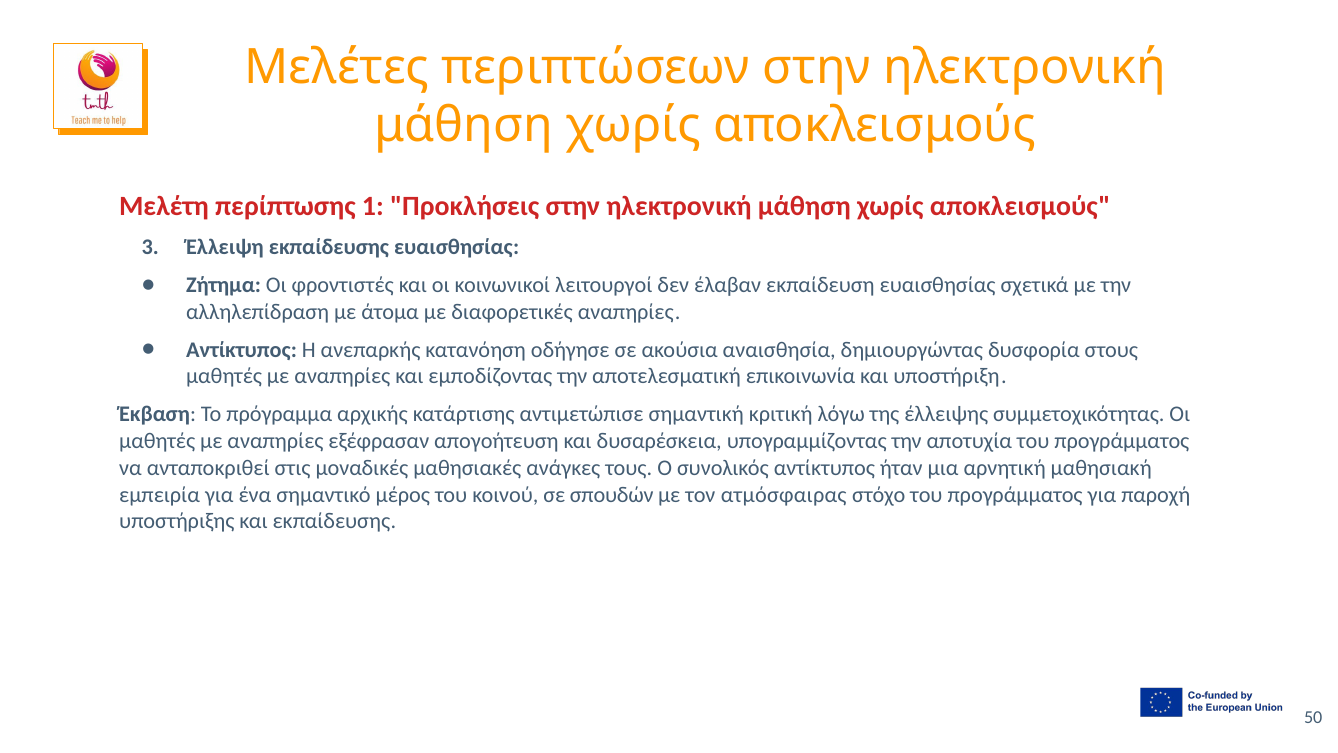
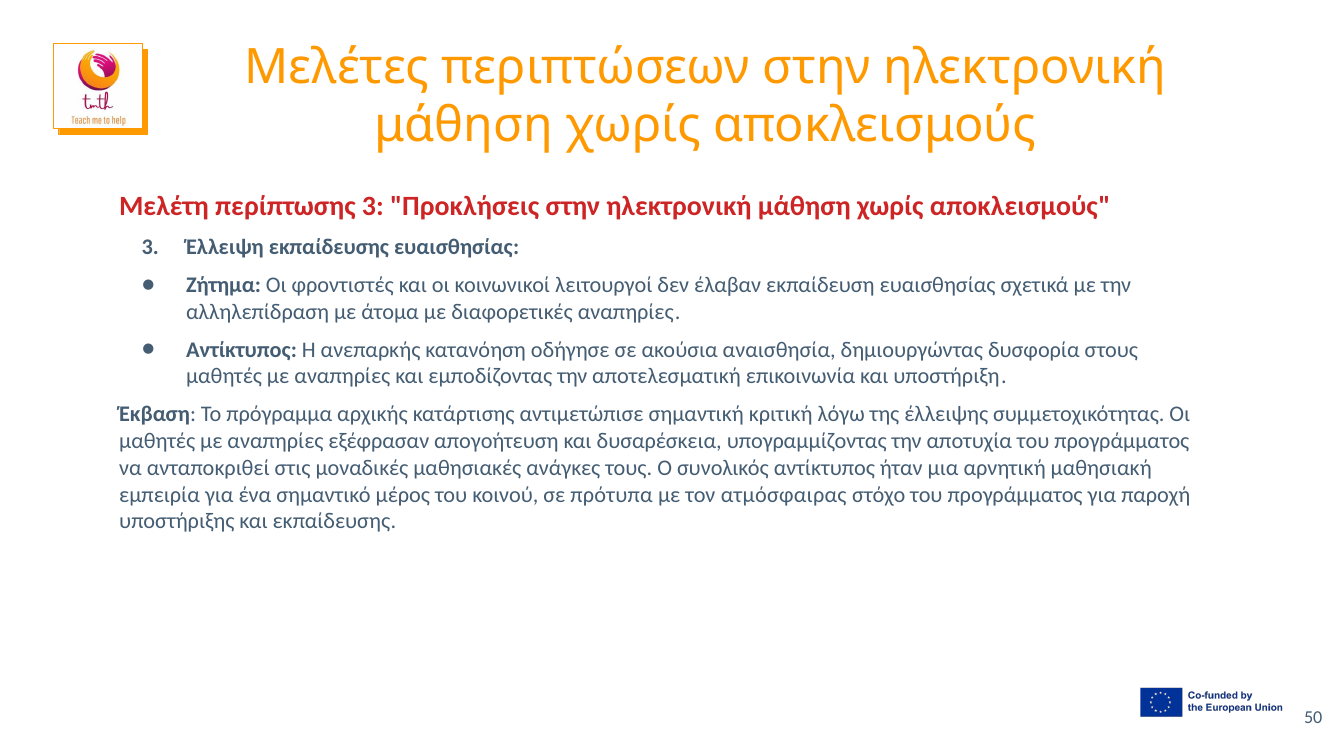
περίπτωσης 1: 1 -> 3 (373, 206)
σπουδών: σπουδών -> πρότυπα (612, 495)
